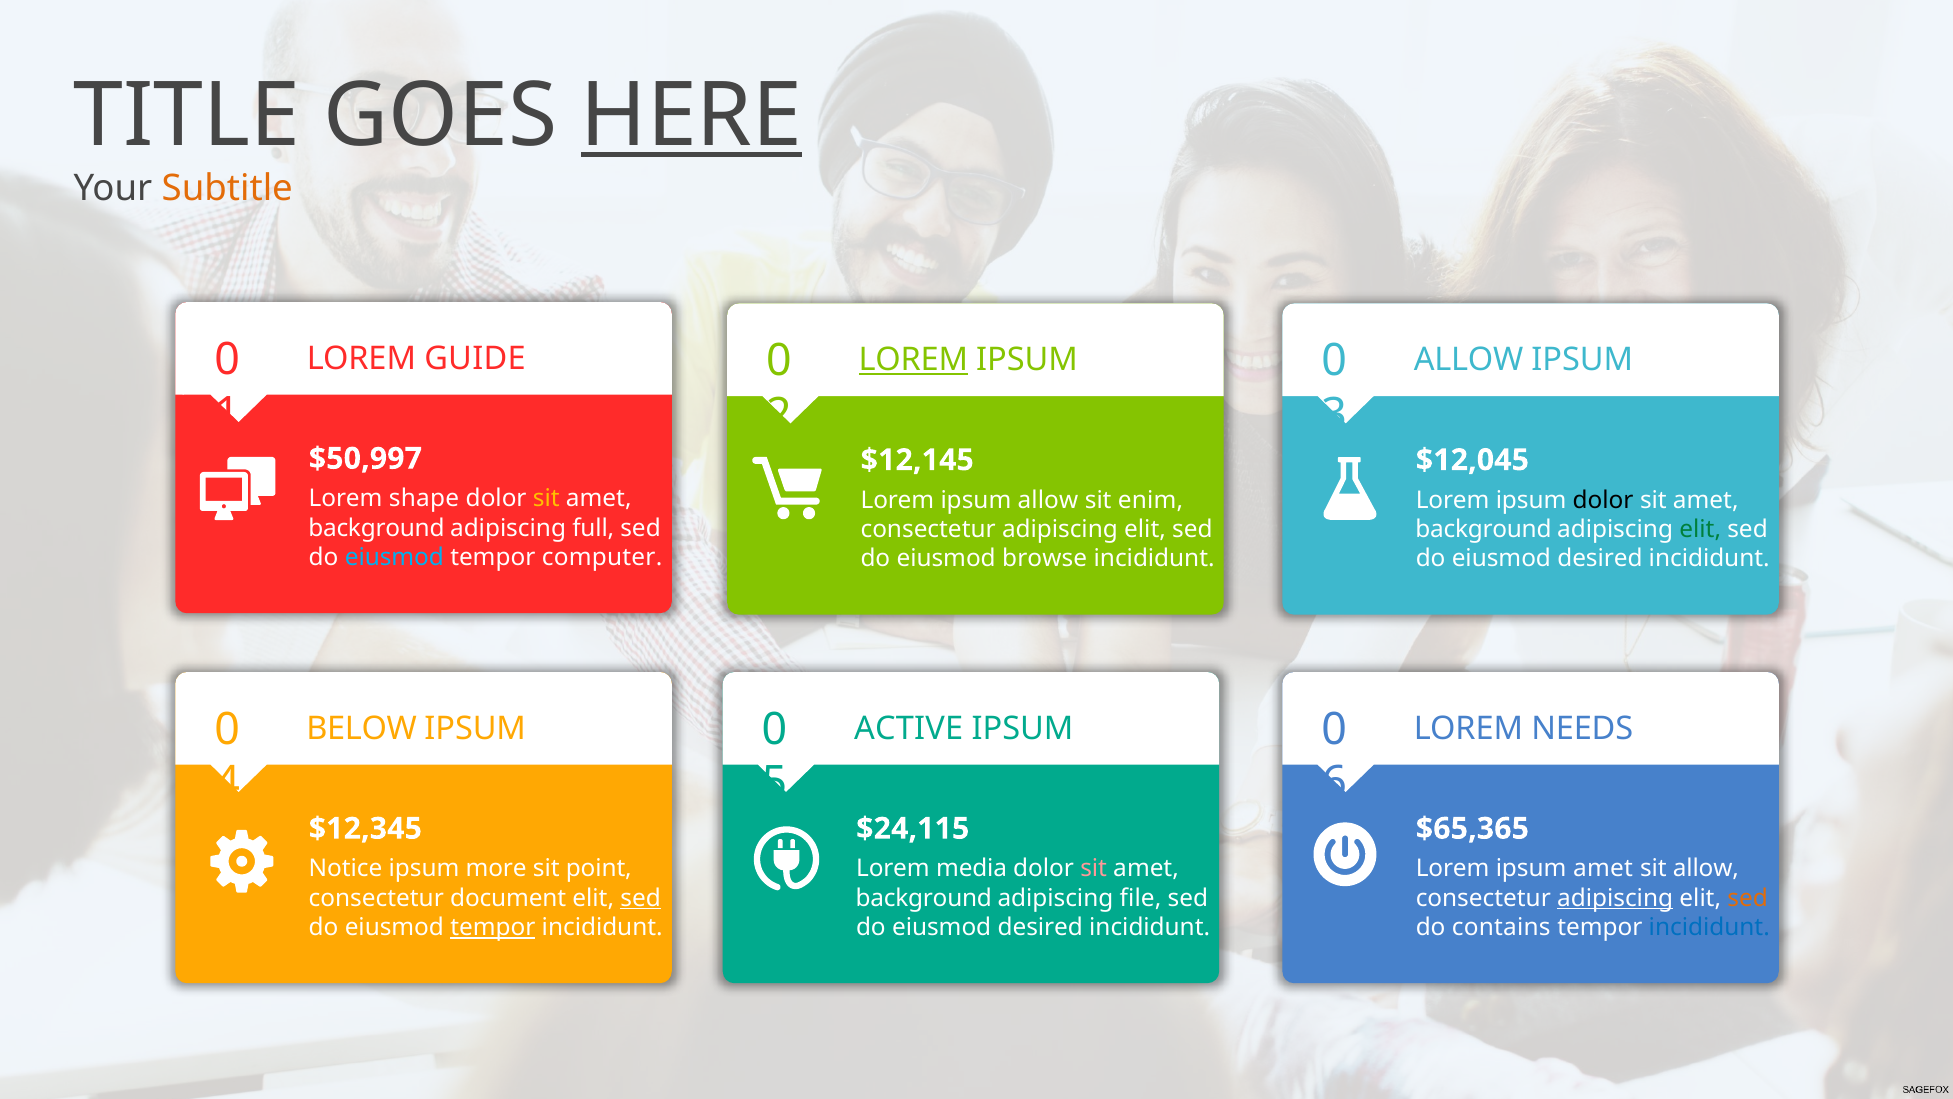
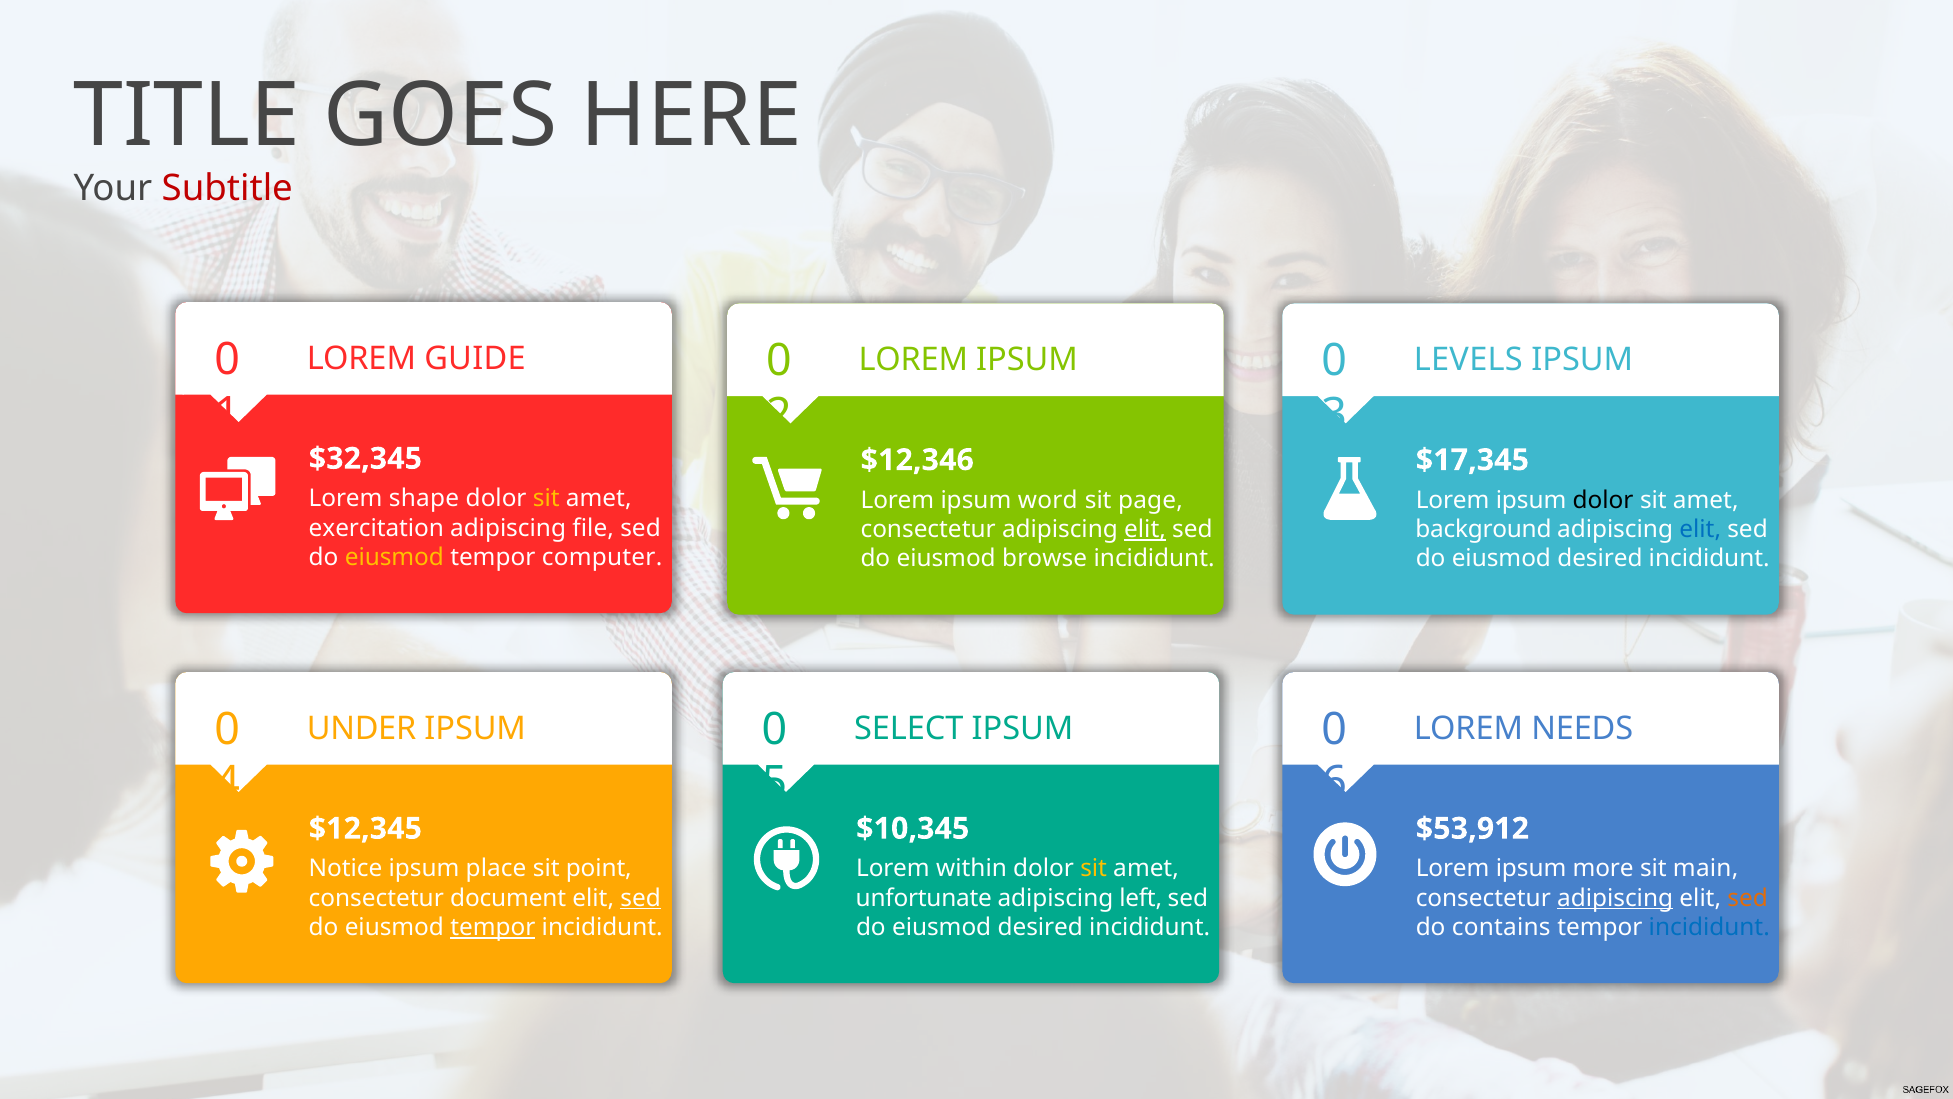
HERE underline: present -> none (691, 116)
Subtitle colour: orange -> red (227, 188)
LOREM underline: present -> none (913, 360)
ALLOW: ALLOW -> LEVELS (1468, 360)
$50,997: $50,997 -> $32,345 (365, 458)
$12,145: $12,145 -> $12,346 (917, 460)
$12,045: $12,045 -> $17,345 (1472, 460)
ipsum allow: allow -> word (1048, 500)
enim: enim -> page (1151, 500)
background: background -> exercitation (376, 528)
full: full -> file (593, 528)
elit underline: none -> present (1145, 529)
elit colour: green -> blue (1700, 529)
eiusmod colour: light blue -> yellow (394, 557)
BELOW: BELOW -> UNDER (362, 728)
ACTIVE: ACTIVE -> SELECT (909, 728)
$24,115: $24,115 -> $10,345 (913, 828)
$65,365: $65,365 -> $53,912 (1472, 828)
more: more -> place (496, 869)
media: media -> within (971, 869)
sit colour: pink -> yellow (1094, 869)
ipsum amet: amet -> more (1603, 869)
sit allow: allow -> main (1706, 869)
background: background -> unfortunate (924, 898)
file: file -> left (1141, 898)
